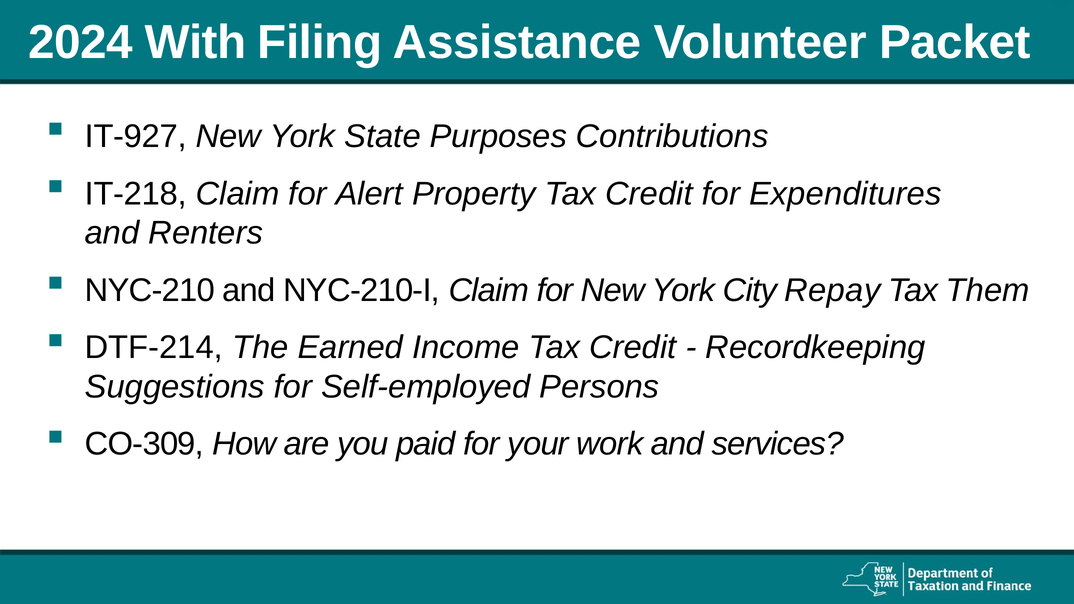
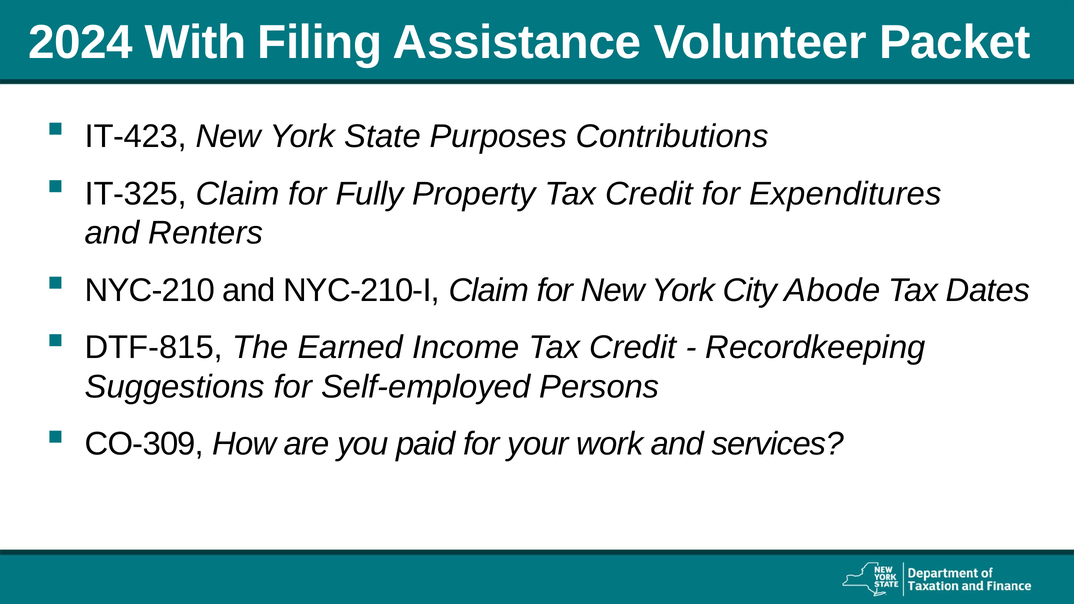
IT-927: IT-927 -> IT-423 (136, 137)
IT-218: IT-218 -> IT-325 (136, 194)
Alert: Alert -> Fully (369, 194)
Repay: Repay -> Abode (832, 290)
Them: Them -> Dates (988, 290)
DTF-214: DTF-214 -> DTF-815 (154, 348)
